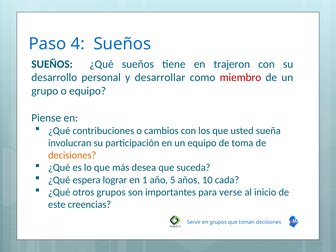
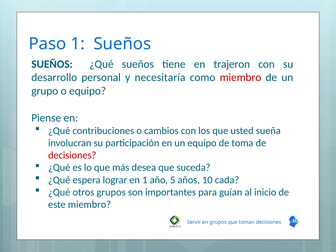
Paso 4: 4 -> 1 (78, 44)
desarrollar: desarrollar -> necesitaría (160, 78)
decisiones colour: orange -> red (72, 155)
verse: verse -> guían (231, 192)
este creencias: creencias -> miembro (89, 205)
